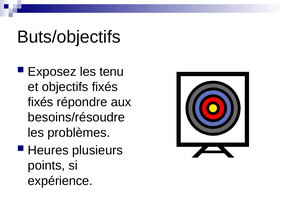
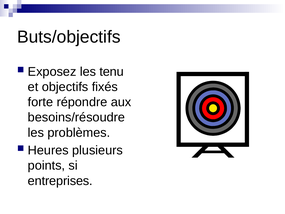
fixés: fixés -> forte (40, 102)
expérience: expérience -> entreprises (60, 181)
